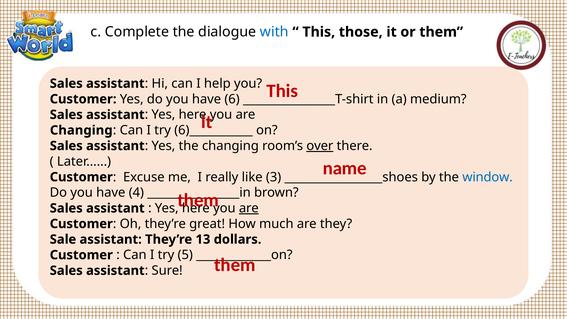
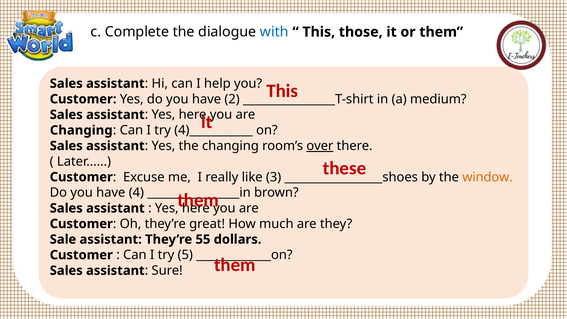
6: 6 -> 2 (232, 99)
6)___________: 6)___________ -> 4)___________ (214, 130)
name: name -> these (345, 168)
window colour: blue -> orange (488, 177)
are underline: present -> none (249, 208)
13: 13 -> 55 (203, 239)
